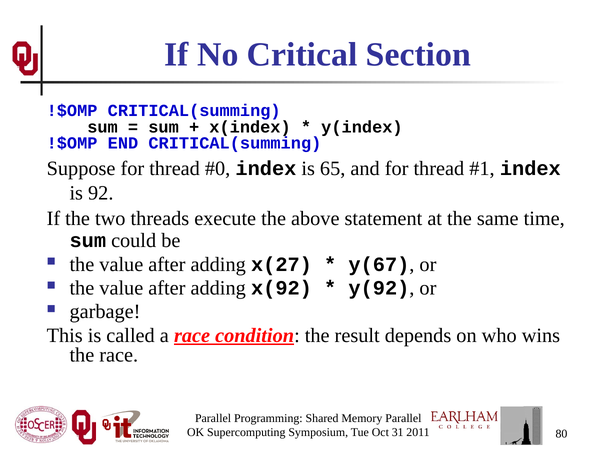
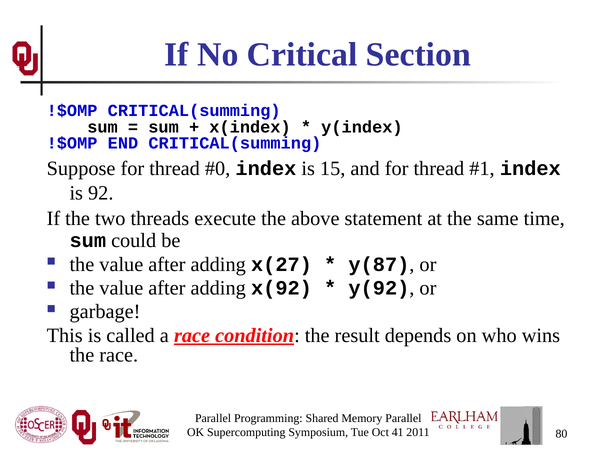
65: 65 -> 15 (333, 169)
y(67: y(67 -> y(87 (379, 264)
31: 31 -> 41 (398, 432)
